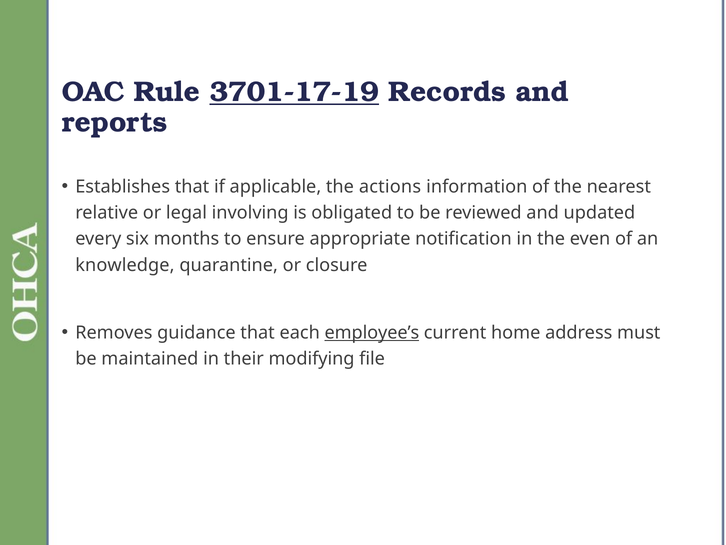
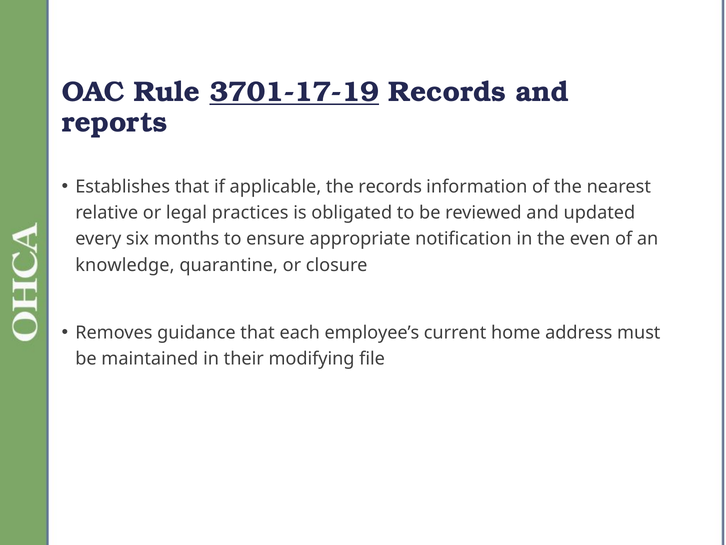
the actions: actions -> records (390, 187)
involving: involving -> practices (250, 213)
employee’s underline: present -> none (372, 332)
